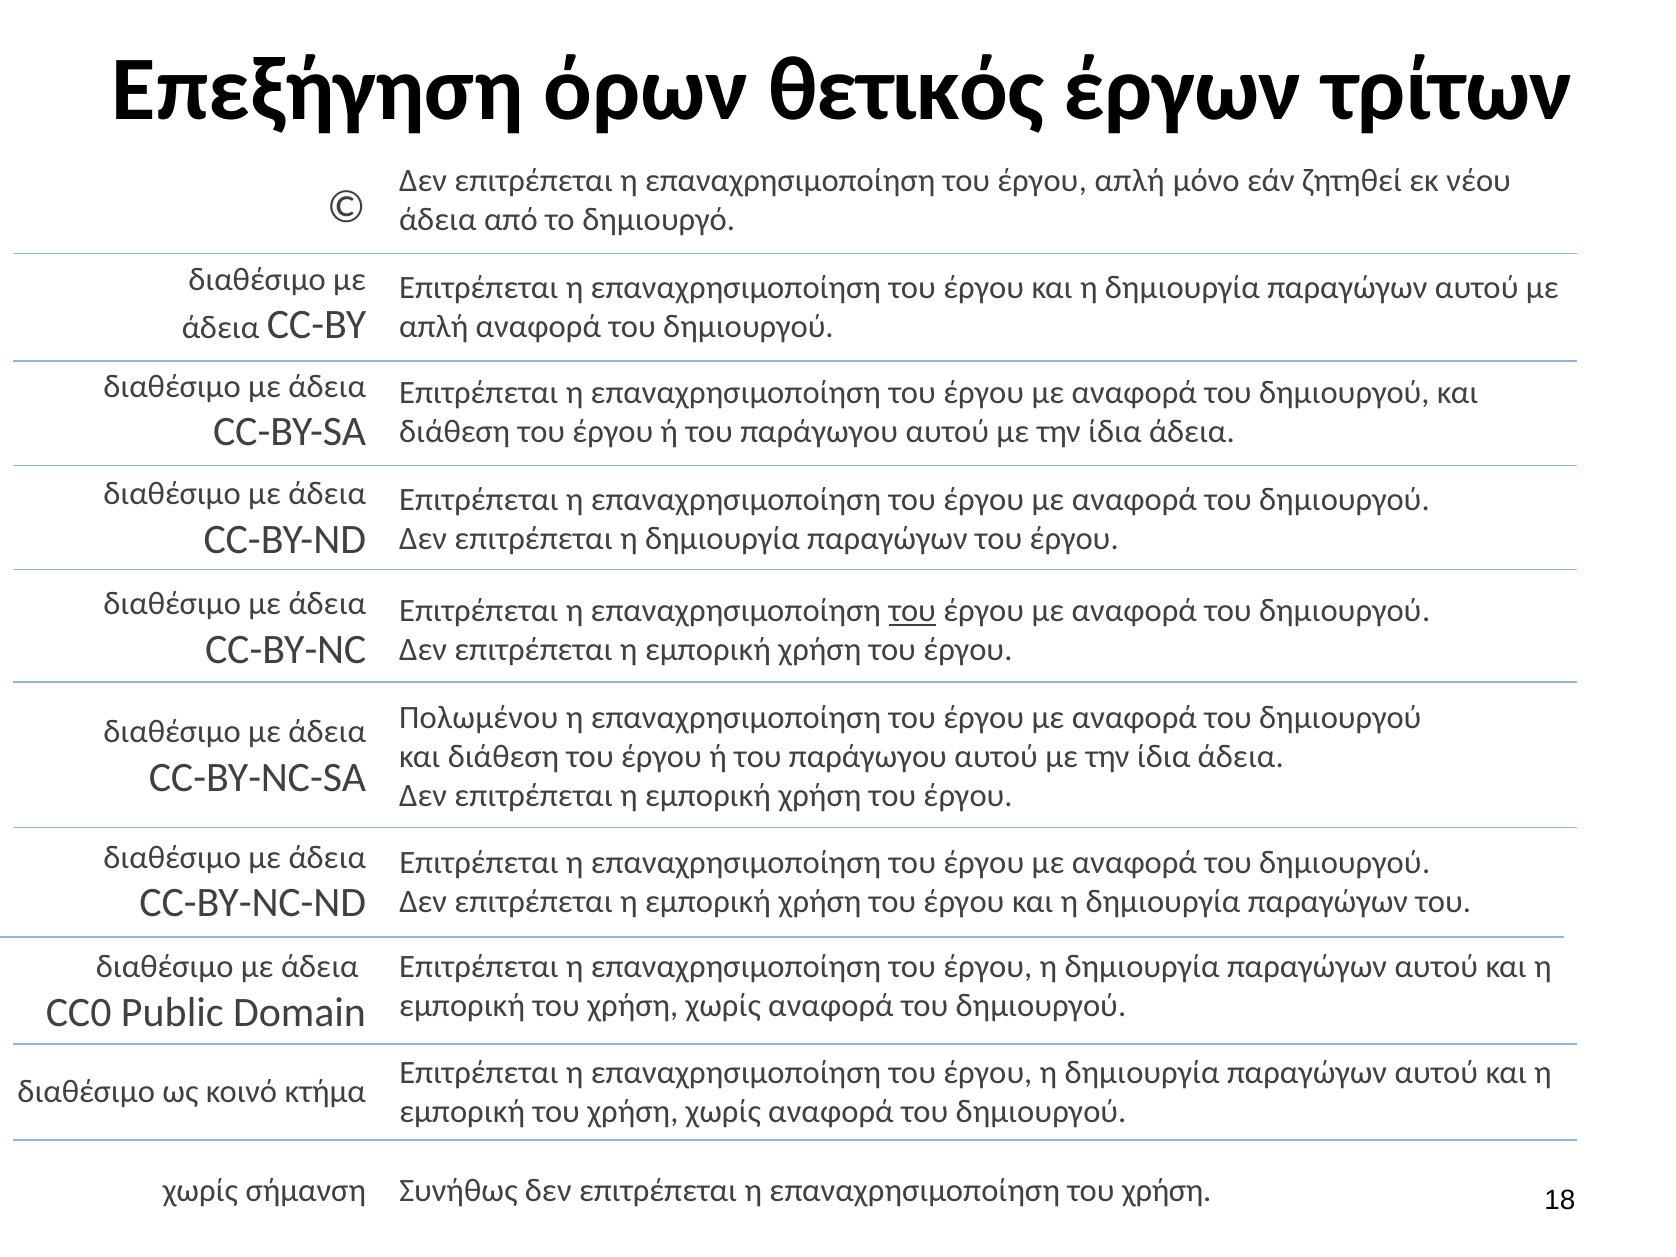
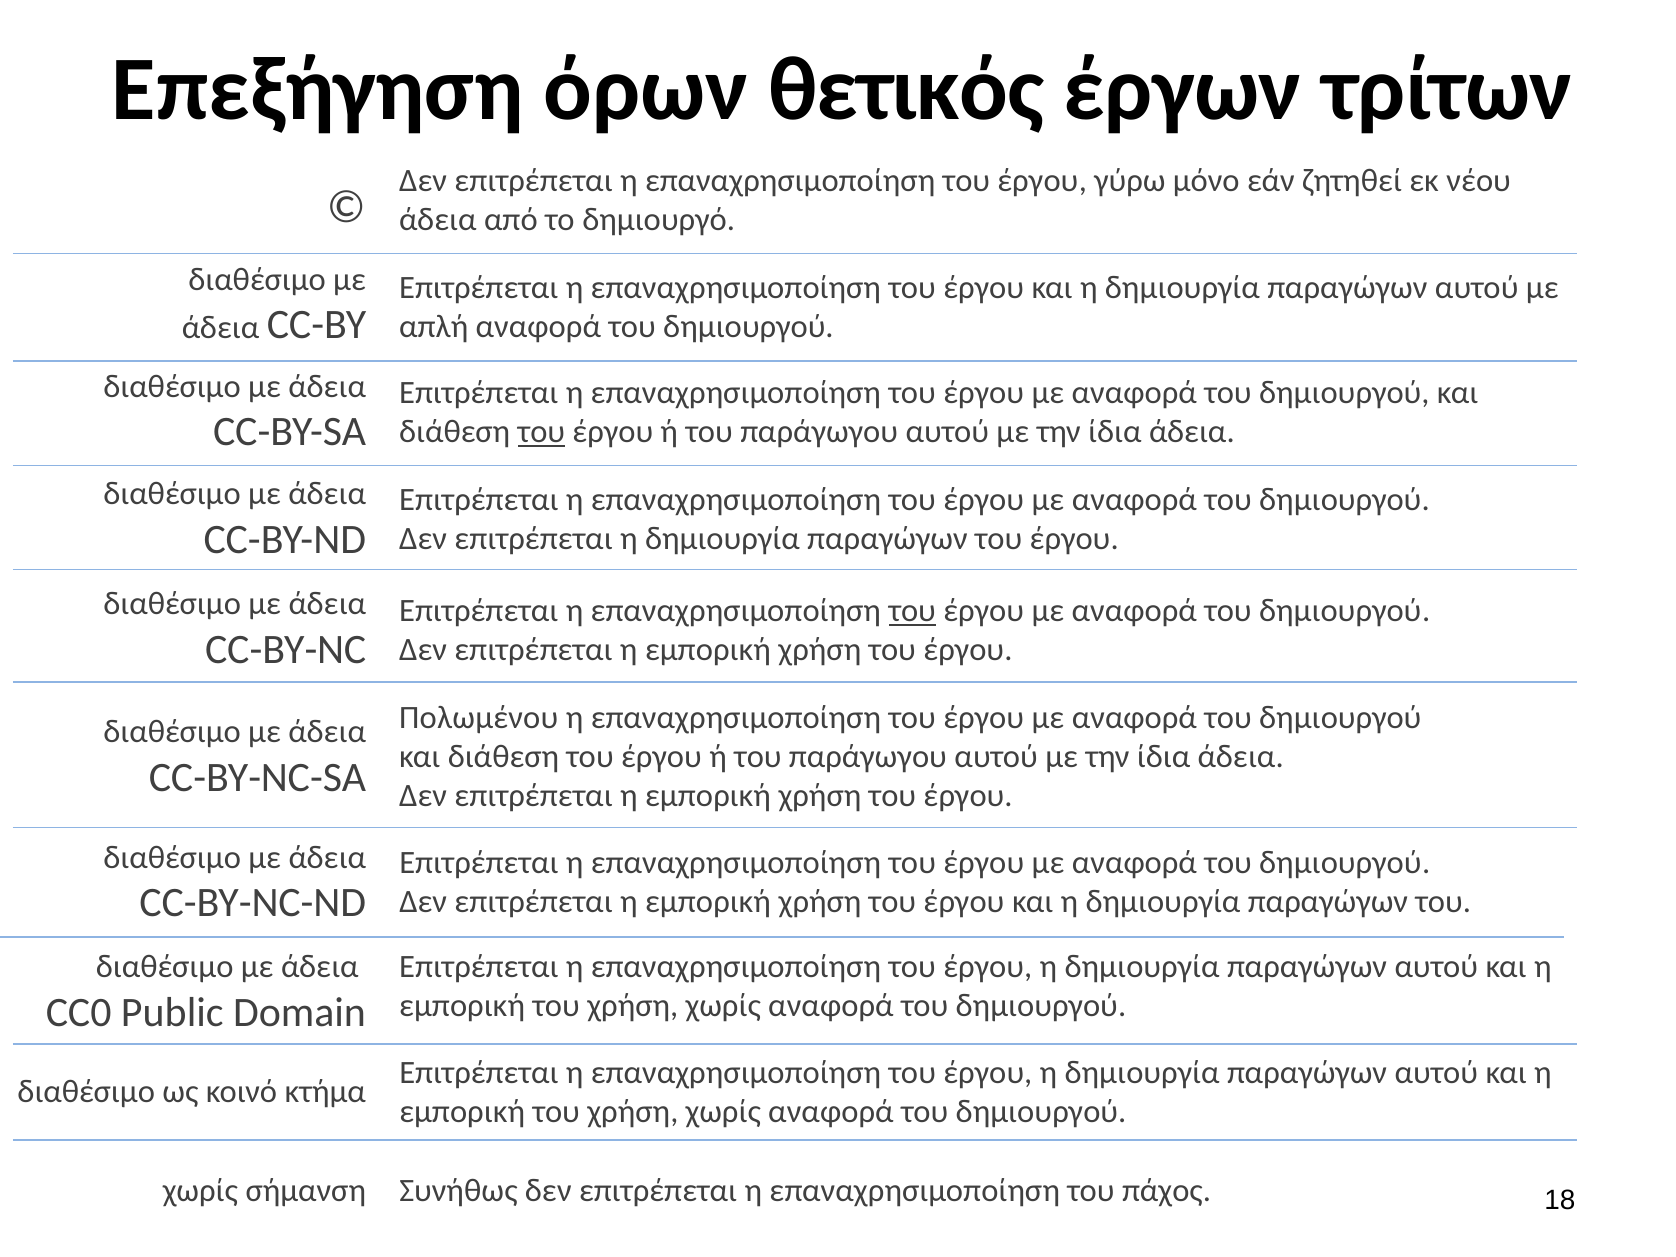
έργου απλή: απλή -> γύρω (1130, 181)
του underline: none -> present (541, 432)
επαναχρησιμοποίηση του χρήση: χρήση -> πάχος (1167, 1191)
